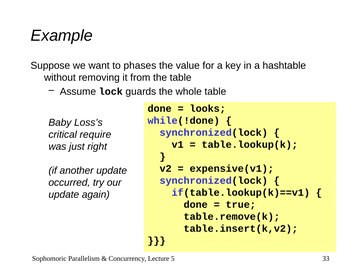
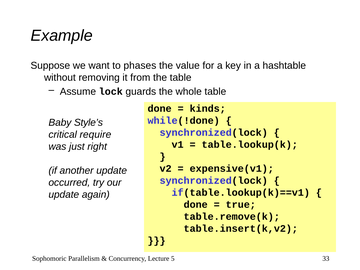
looks: looks -> kinds (208, 109)
Loss’s: Loss’s -> Style’s (88, 122)
